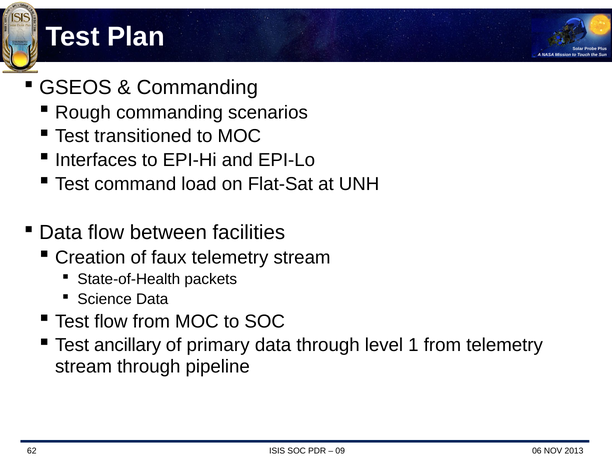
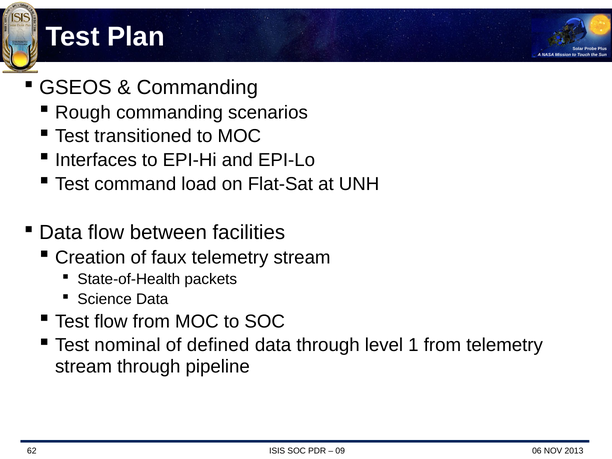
ancillary: ancillary -> nominal (127, 345)
primary: primary -> defined (218, 345)
